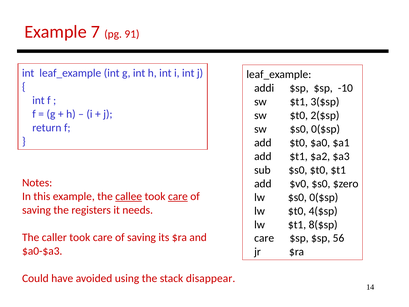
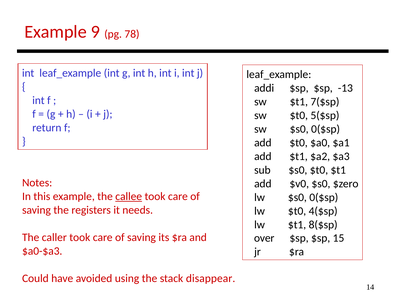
7: 7 -> 9 (96, 32)
91: 91 -> 78 (132, 34)
-10: -10 -> -13 (345, 88)
3($sp: 3($sp -> 7($sp (325, 102)
2($sp: 2($sp -> 5($sp (325, 115)
care underline: present -> none (178, 196)
care: care -> over (264, 238)
56: 56 -> 15 (339, 238)
